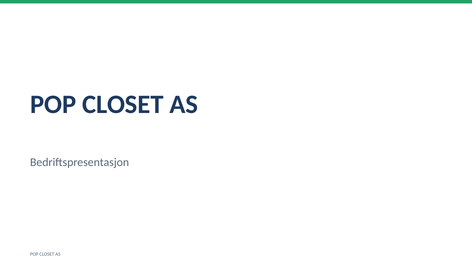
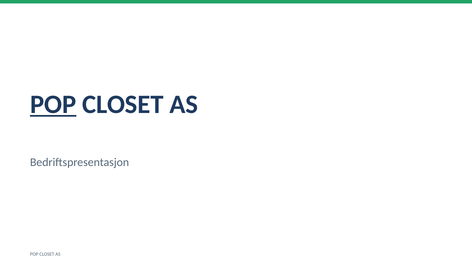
POP underline: none -> present (53, 105)
